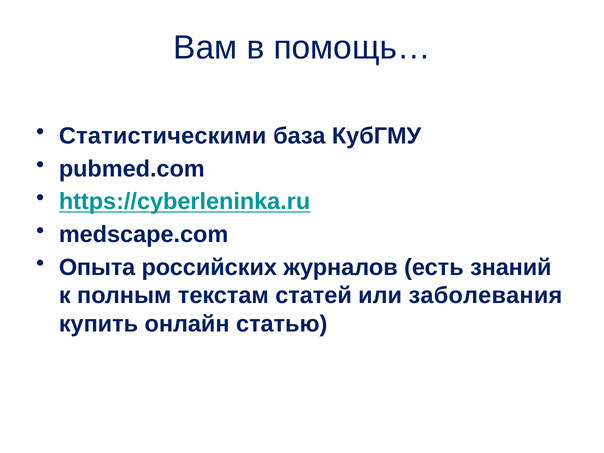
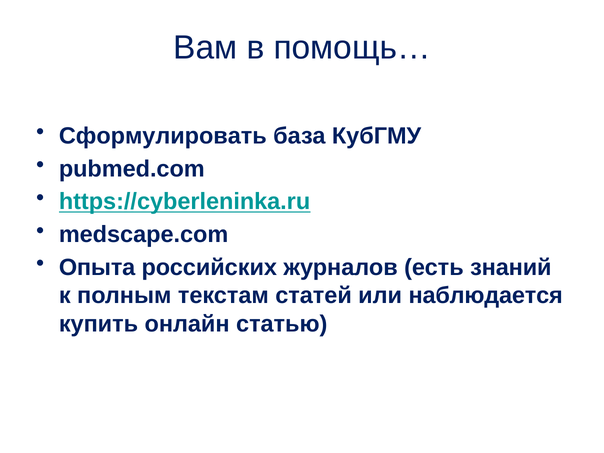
Статистическими: Статистическими -> Сформулировать (163, 136)
заболевания: заболевания -> наблюдается (486, 296)
